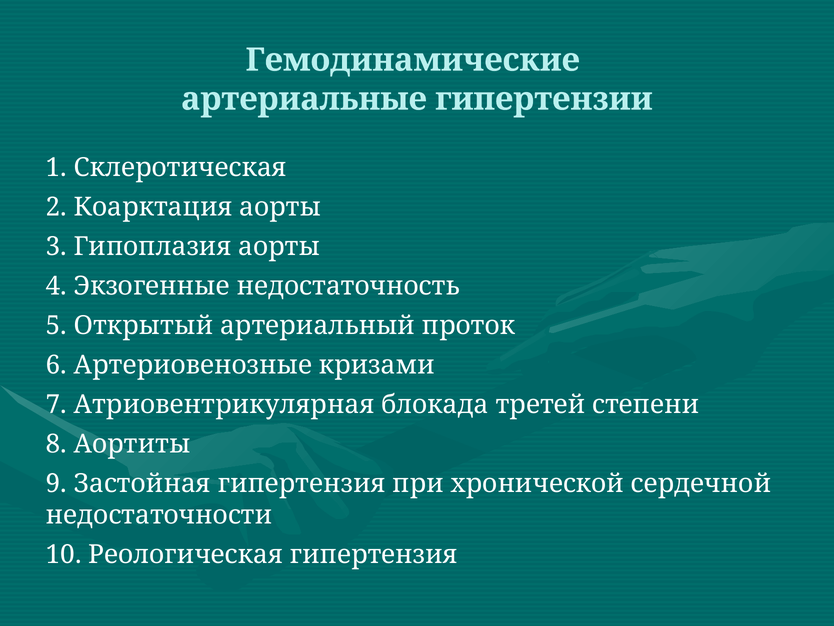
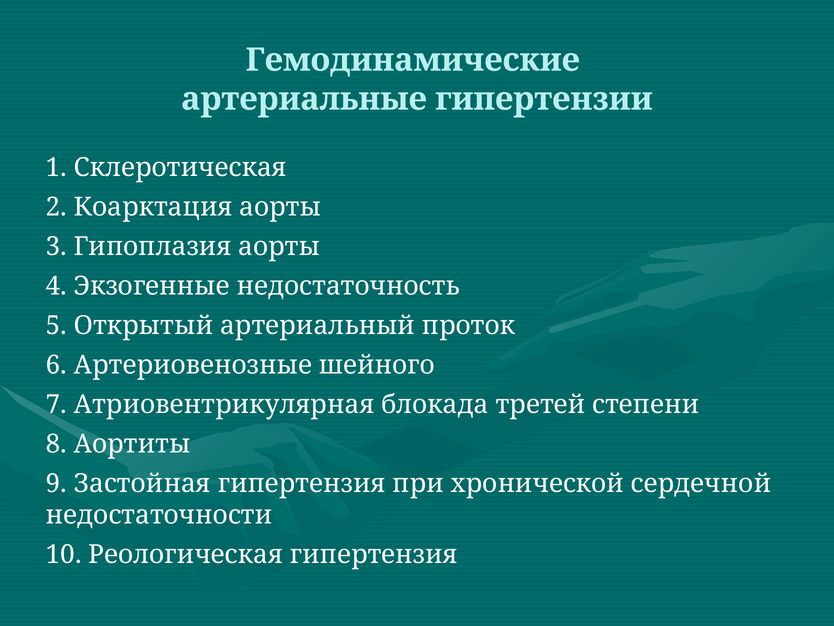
кризами: кризами -> шейного (377, 365)
